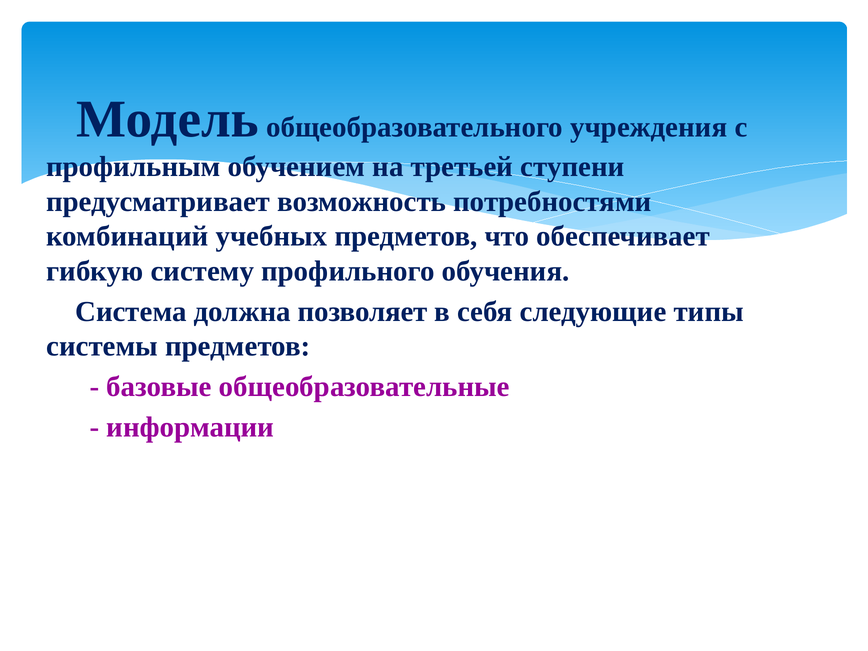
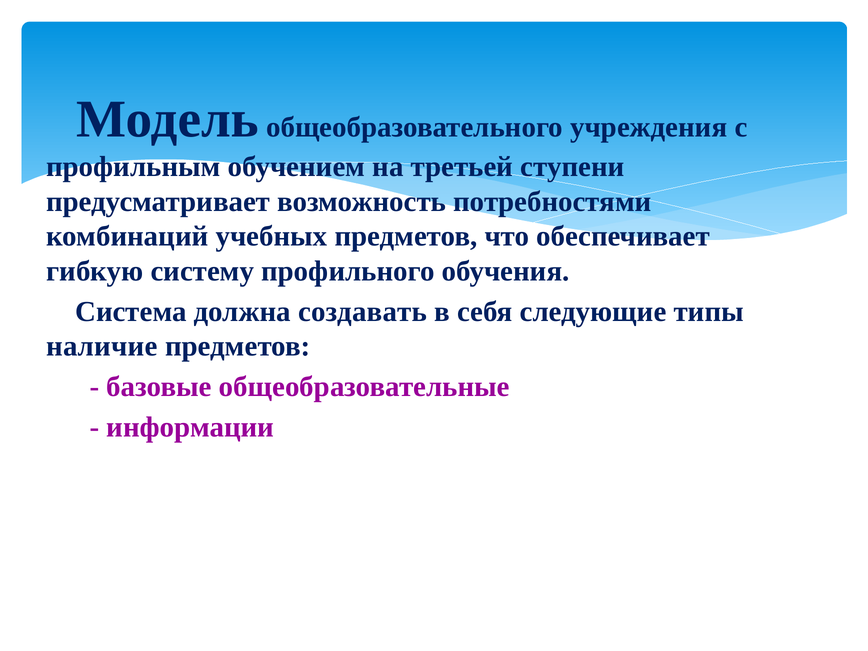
позволяет: позволяет -> создавать (362, 312)
системы: системы -> наличие (102, 346)
